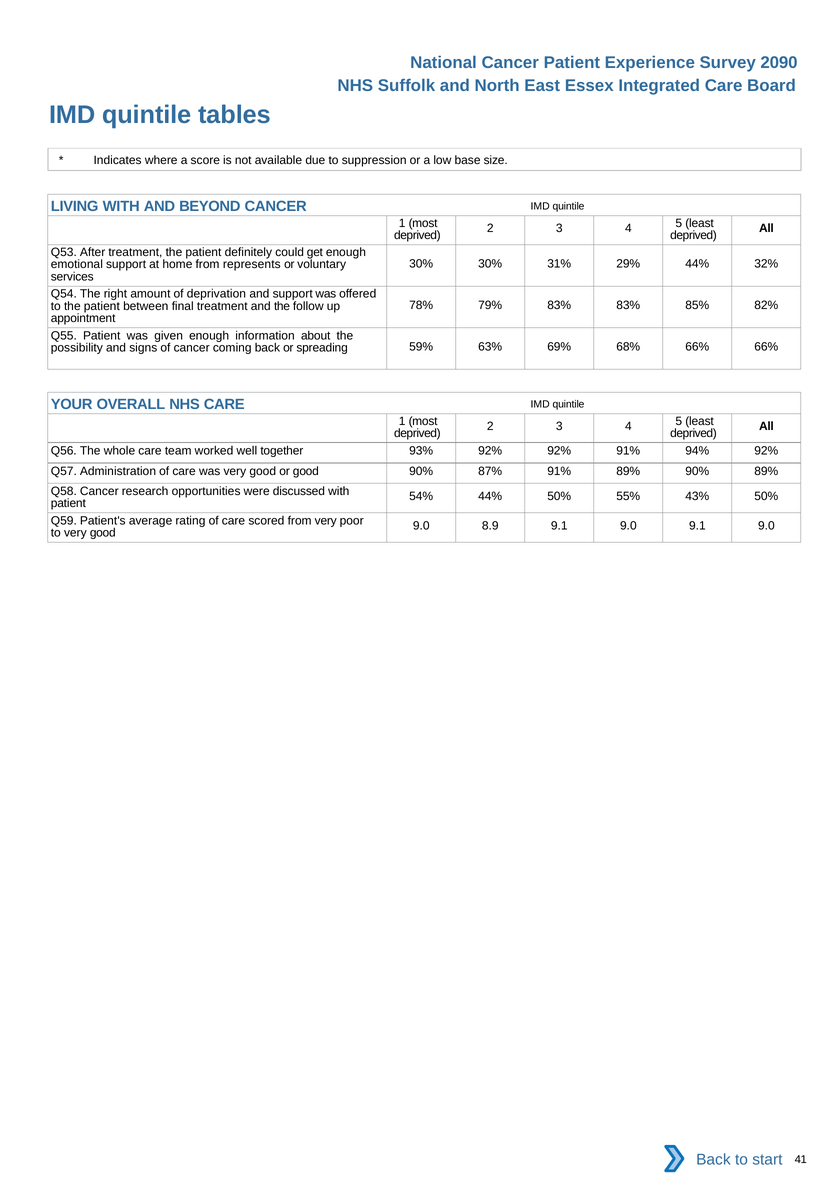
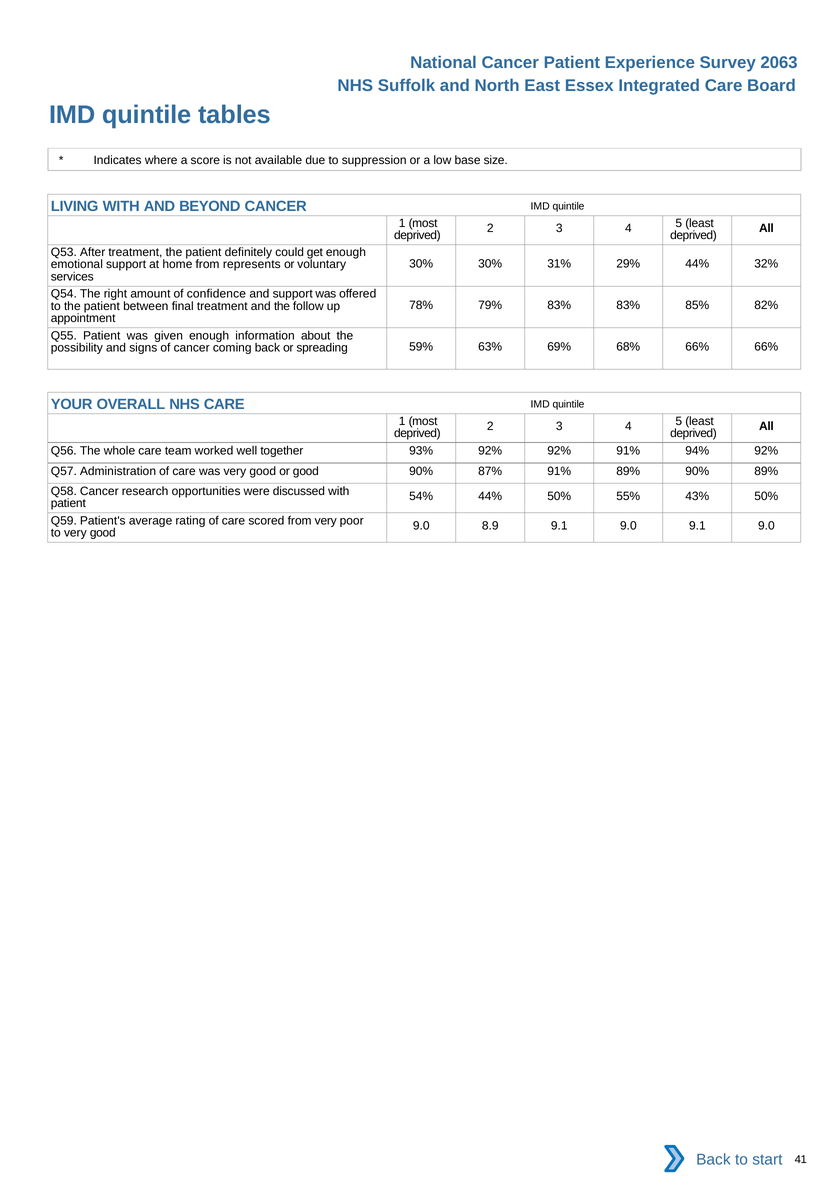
2090: 2090 -> 2063 (779, 63)
deprivation: deprivation -> confidence (216, 294)
